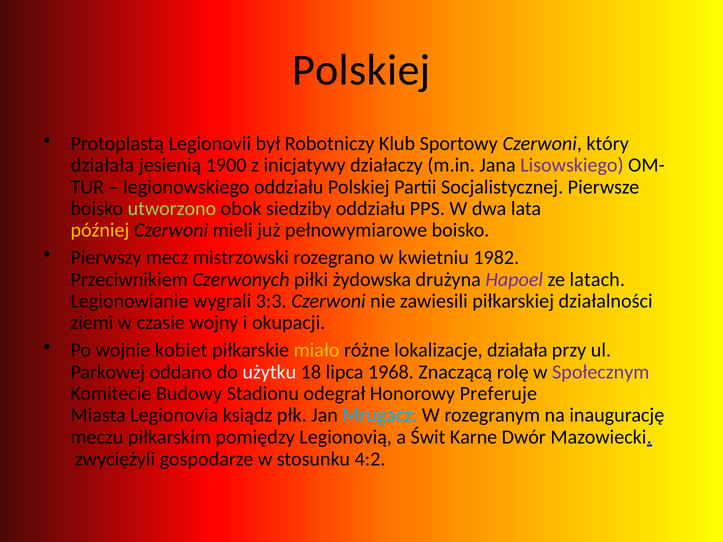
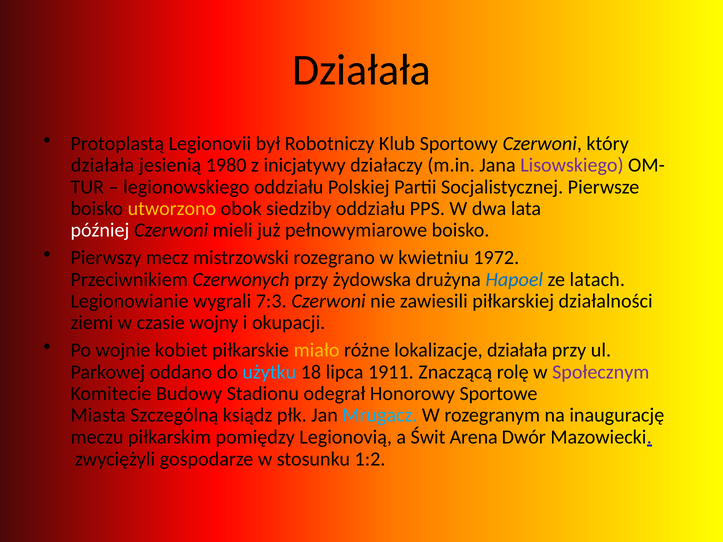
Polskiej: Polskiej -> Działała (361, 70)
1900: 1900 -> 1980 (226, 165)
utworzono colour: light green -> yellow (172, 209)
później colour: yellow -> white (100, 230)
1982: 1982 -> 1972 (496, 258)
Czerwonych piłki: piłki -> przy (311, 280)
Hapoel colour: purple -> blue (514, 280)
3:3: 3:3 -> 7:3 (271, 301)
użytku colour: white -> light blue (269, 372)
1968: 1968 -> 1911 (391, 372)
Preferuje: Preferuje -> Sportowe (499, 394)
Legionovia: Legionovia -> Szczególną (174, 415)
Karne: Karne -> Arena (474, 437)
4:2: 4:2 -> 1:2 (370, 459)
